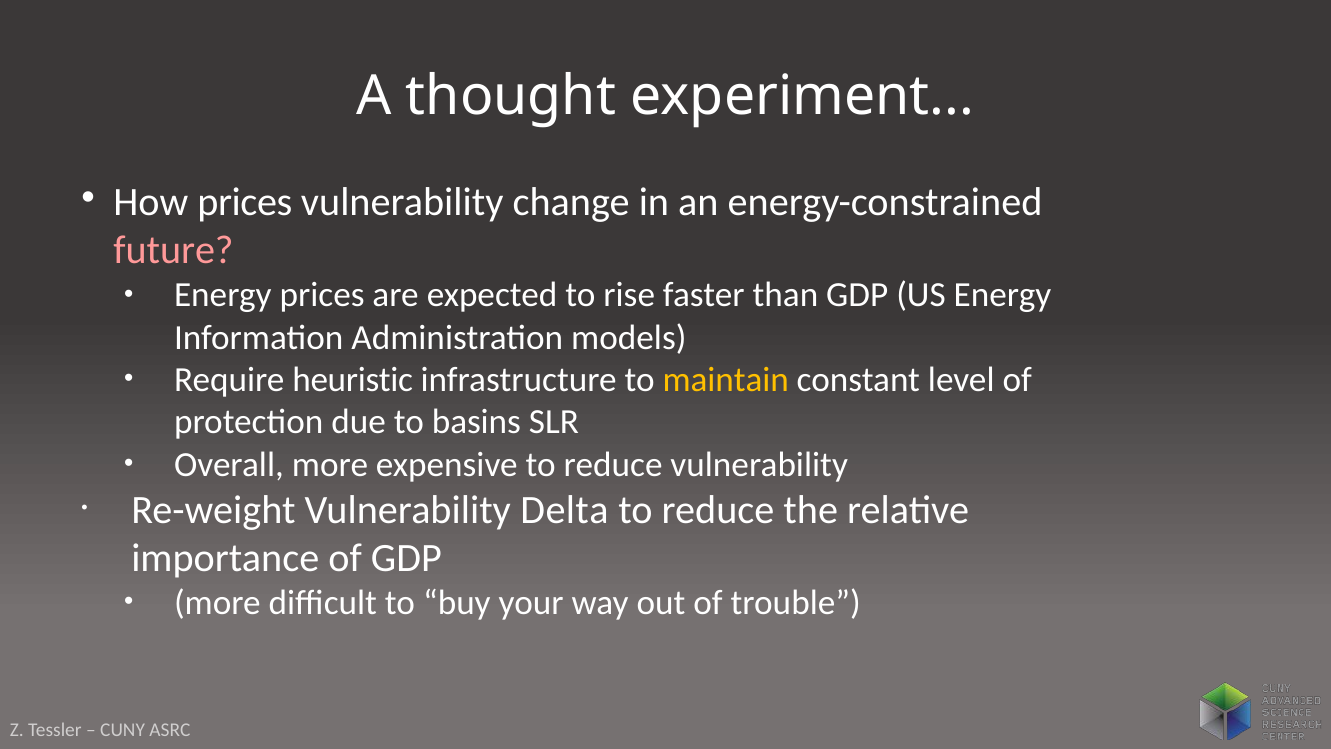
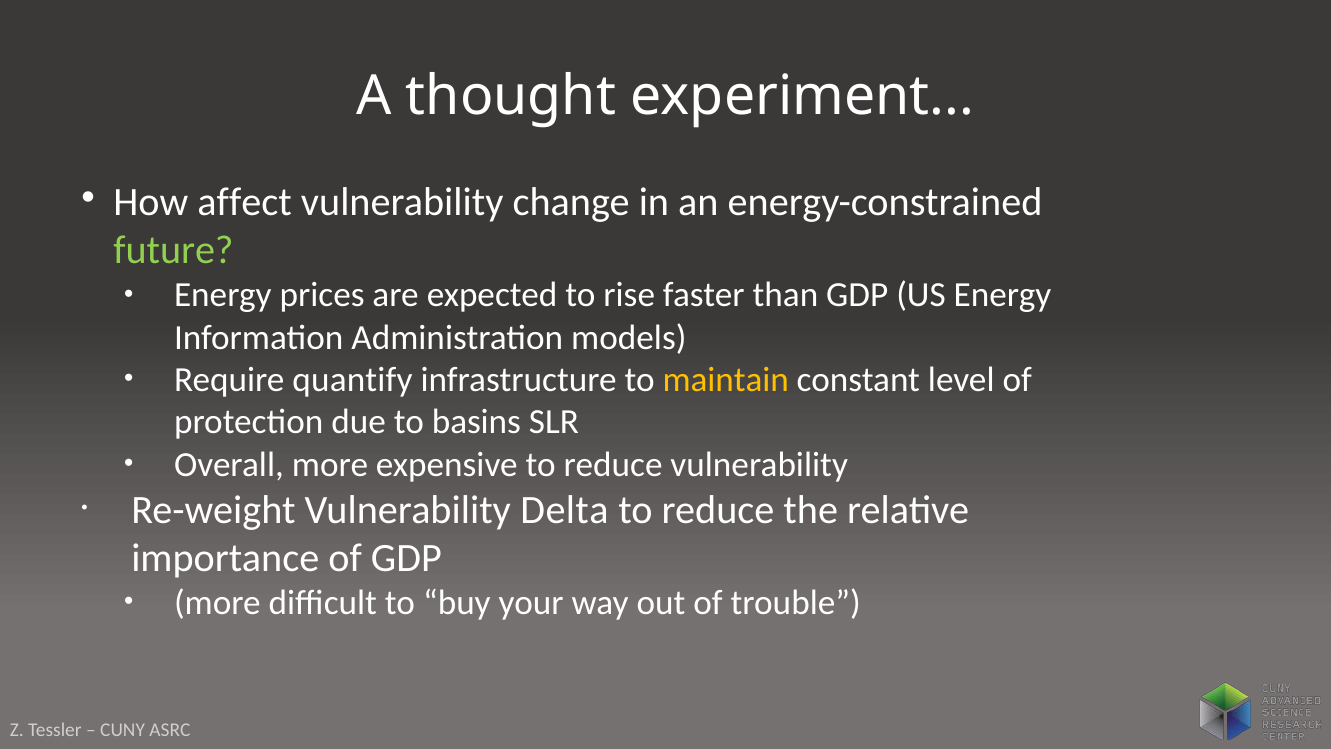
How prices: prices -> affect (245, 202)
future colour: pink -> light green (174, 250)
heuristic: heuristic -> quantify (352, 380)
